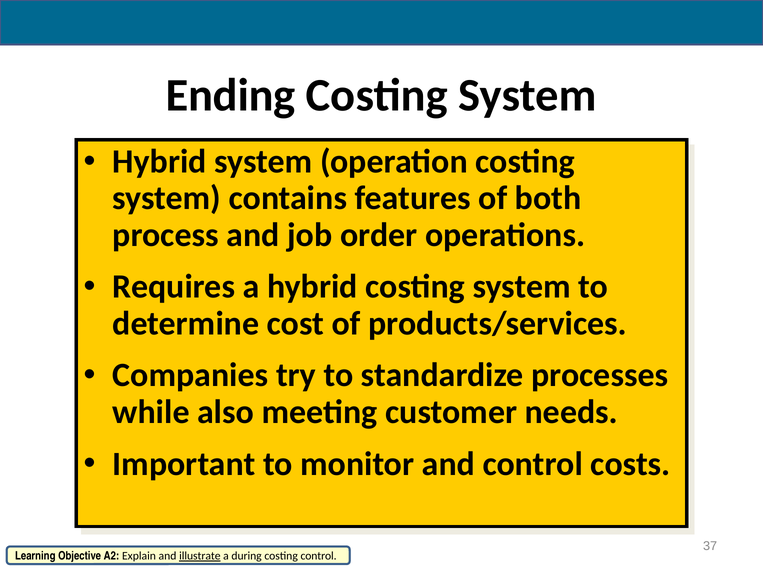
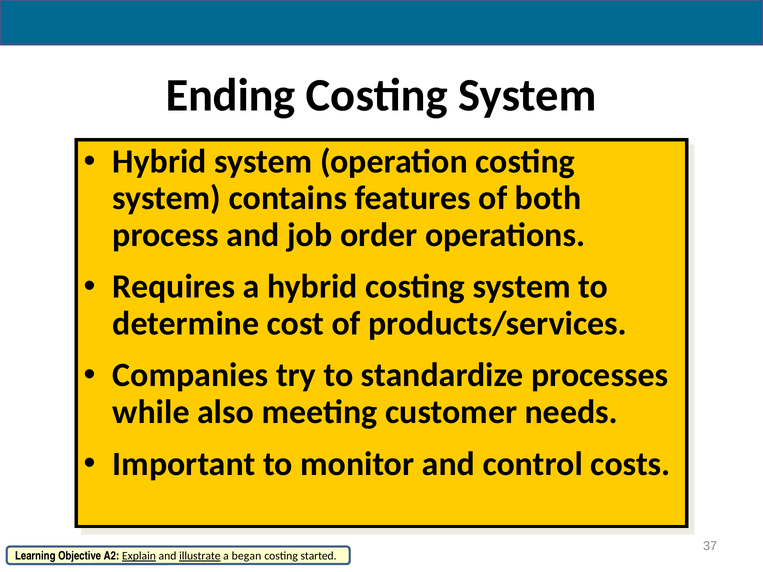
Explain underline: none -> present (139, 556)
during: during -> began (246, 556)
costing control: control -> started (319, 556)
